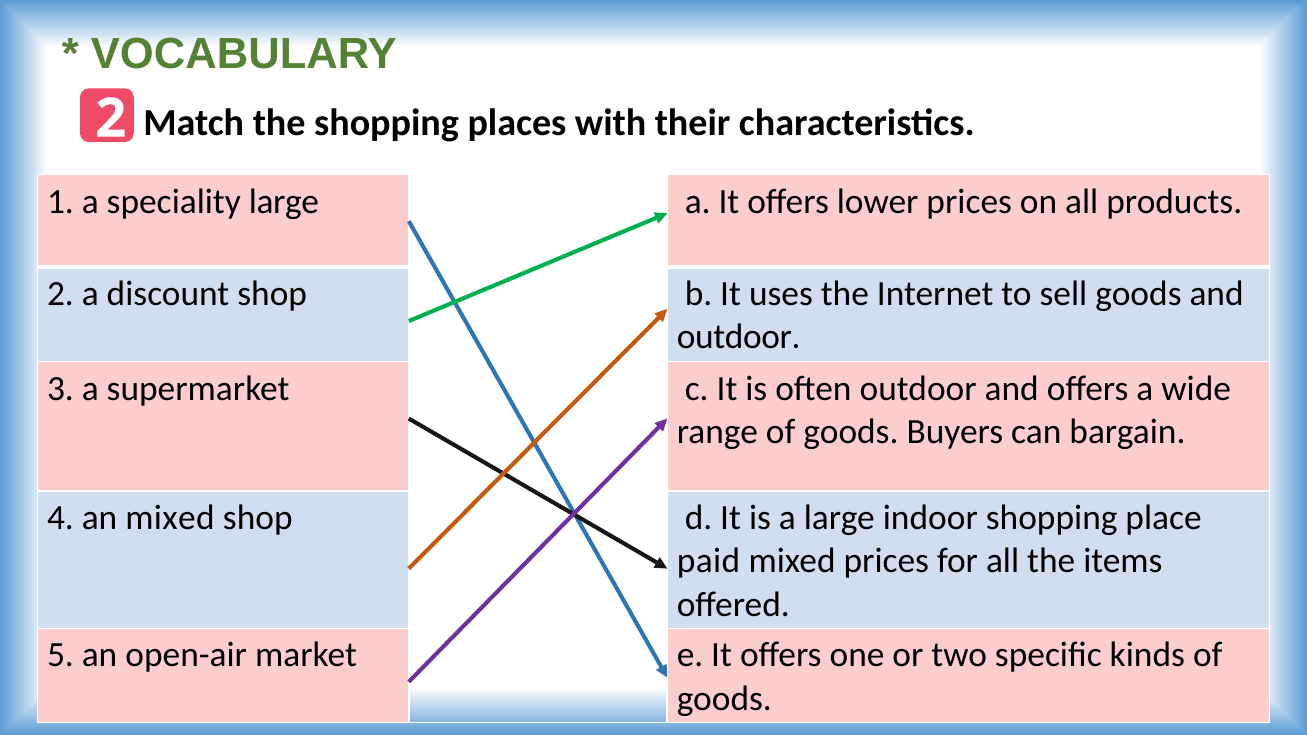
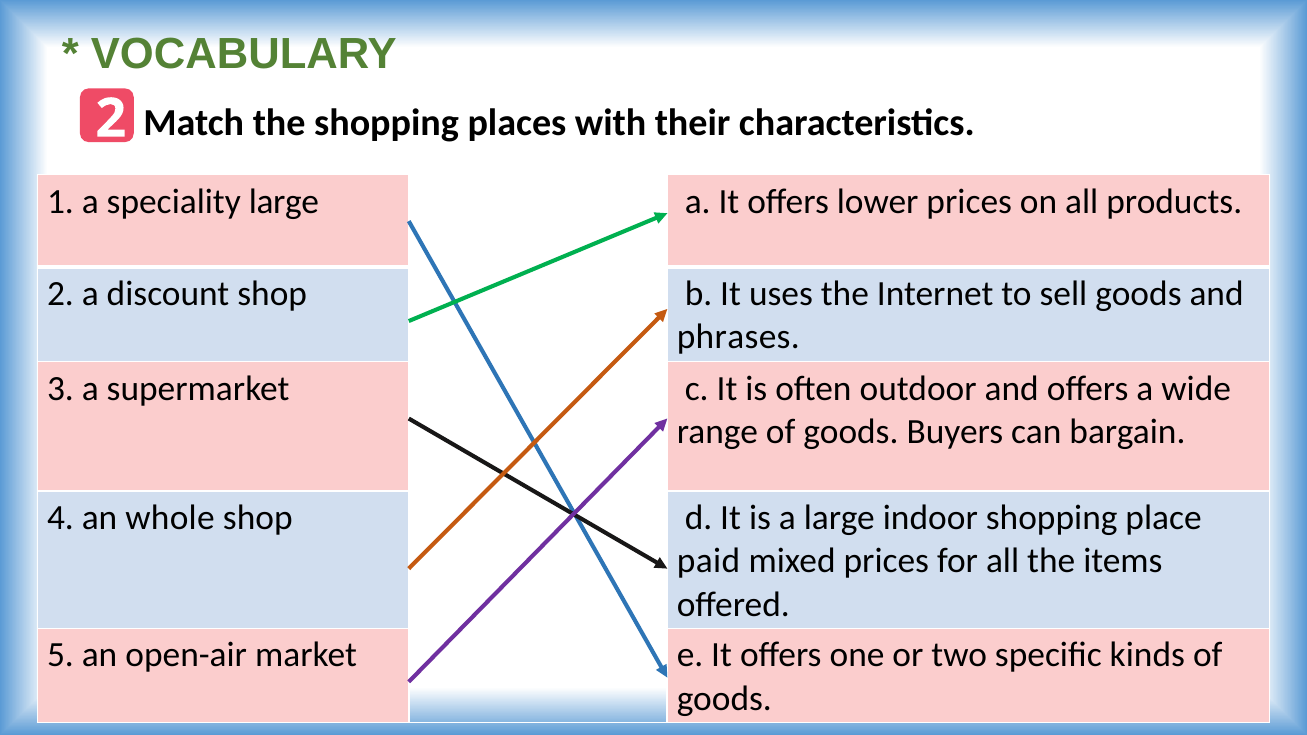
outdoor: outdoor -> phrases (738, 337)
an mixed: mixed -> whole (170, 518)
